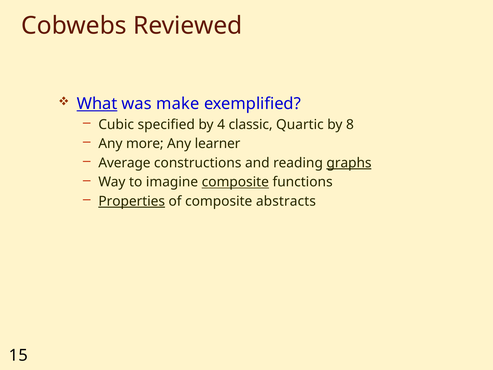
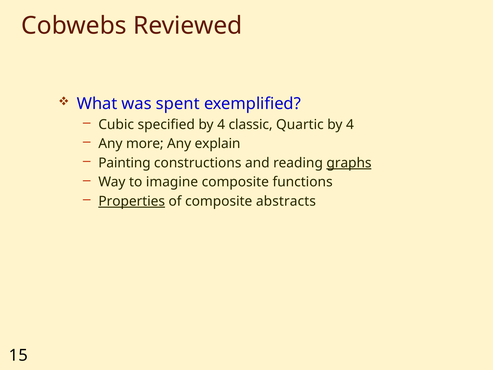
What underline: present -> none (97, 104)
make: make -> spent (178, 104)
Quartic by 8: 8 -> 4 (350, 124)
learner: learner -> explain (218, 144)
Average: Average -> Painting (124, 163)
composite underline: present -> none (235, 182)
